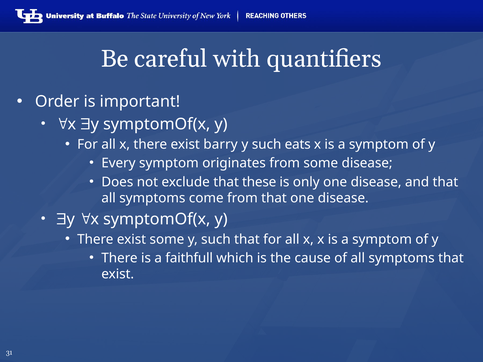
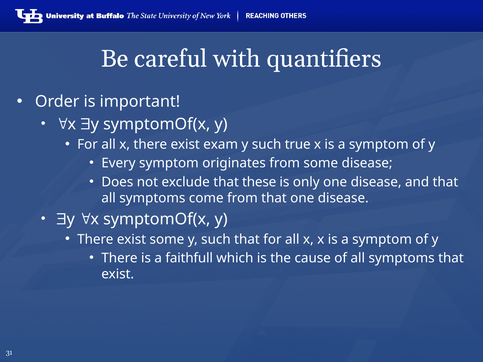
barry: barry -> exam (221, 144)
eats: eats -> true (298, 144)
